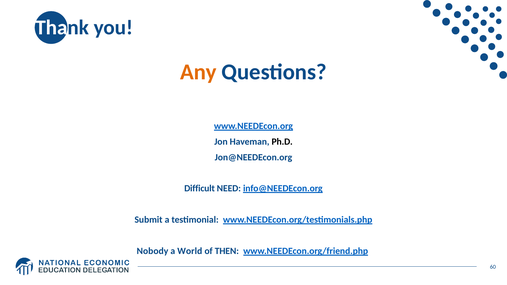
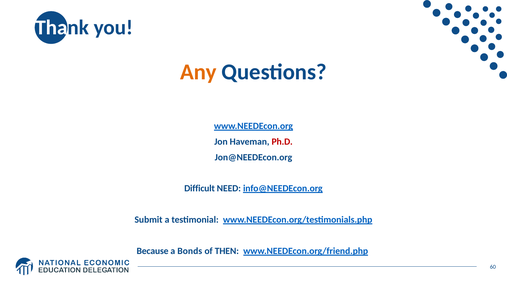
Ph.D colour: black -> red (282, 142)
Nobody: Nobody -> Because (153, 251)
World: World -> Bonds (190, 251)
